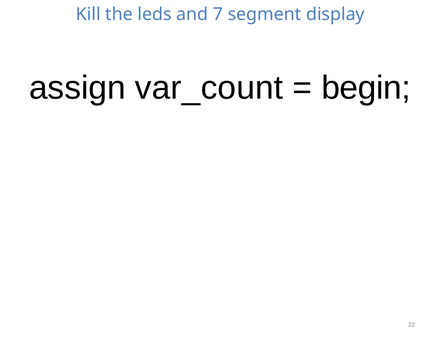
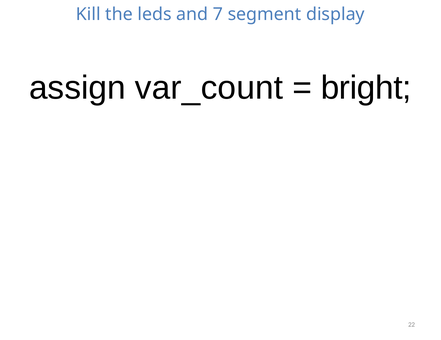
begin: begin -> bright (366, 88)
